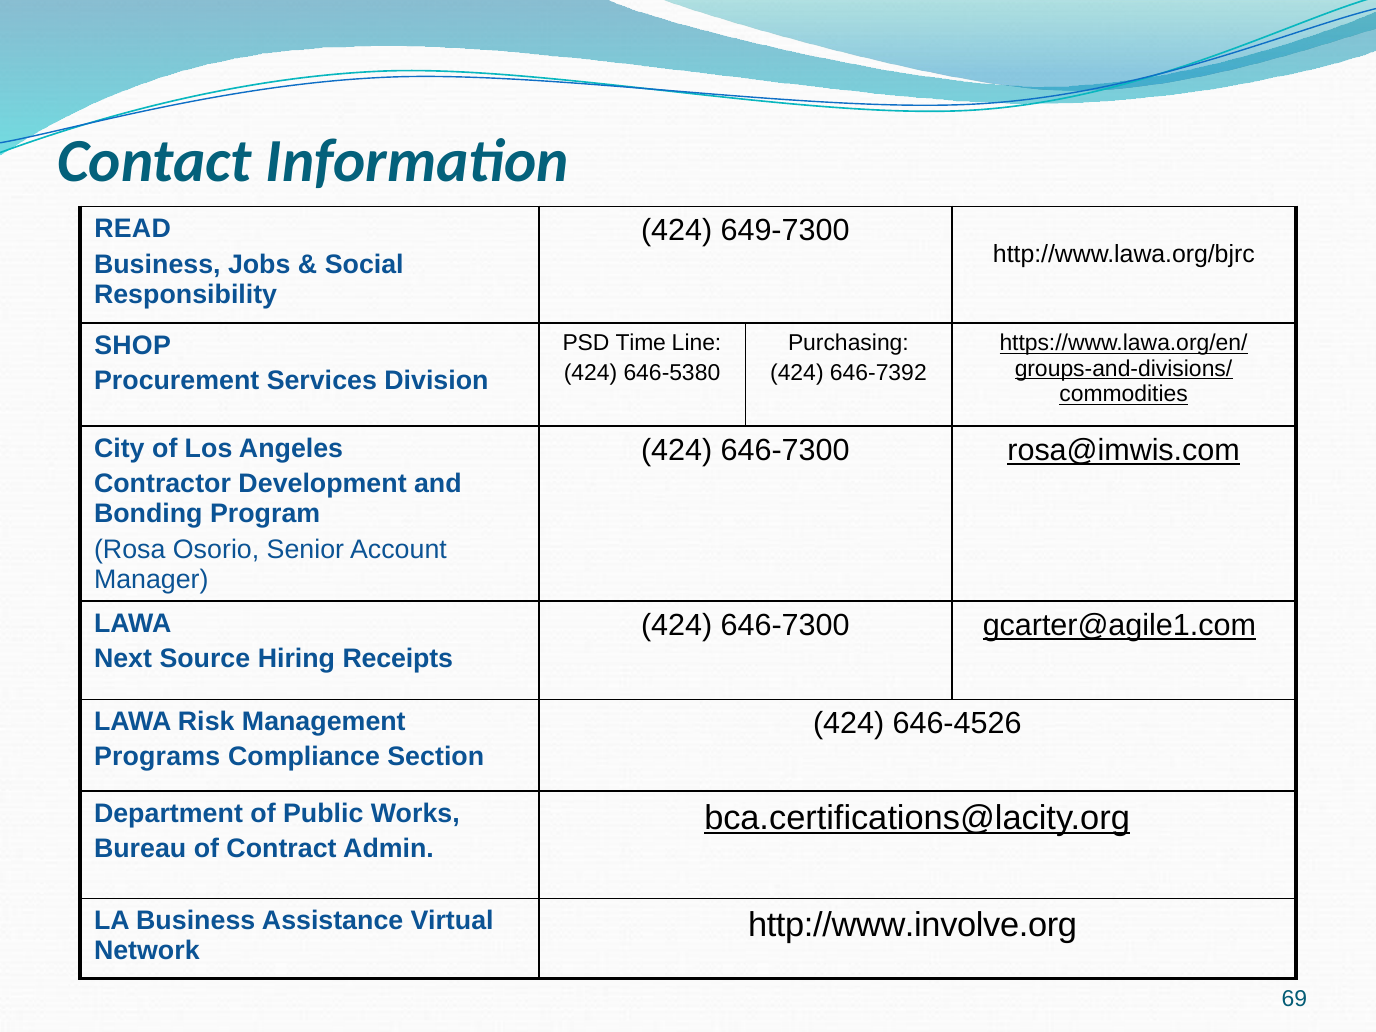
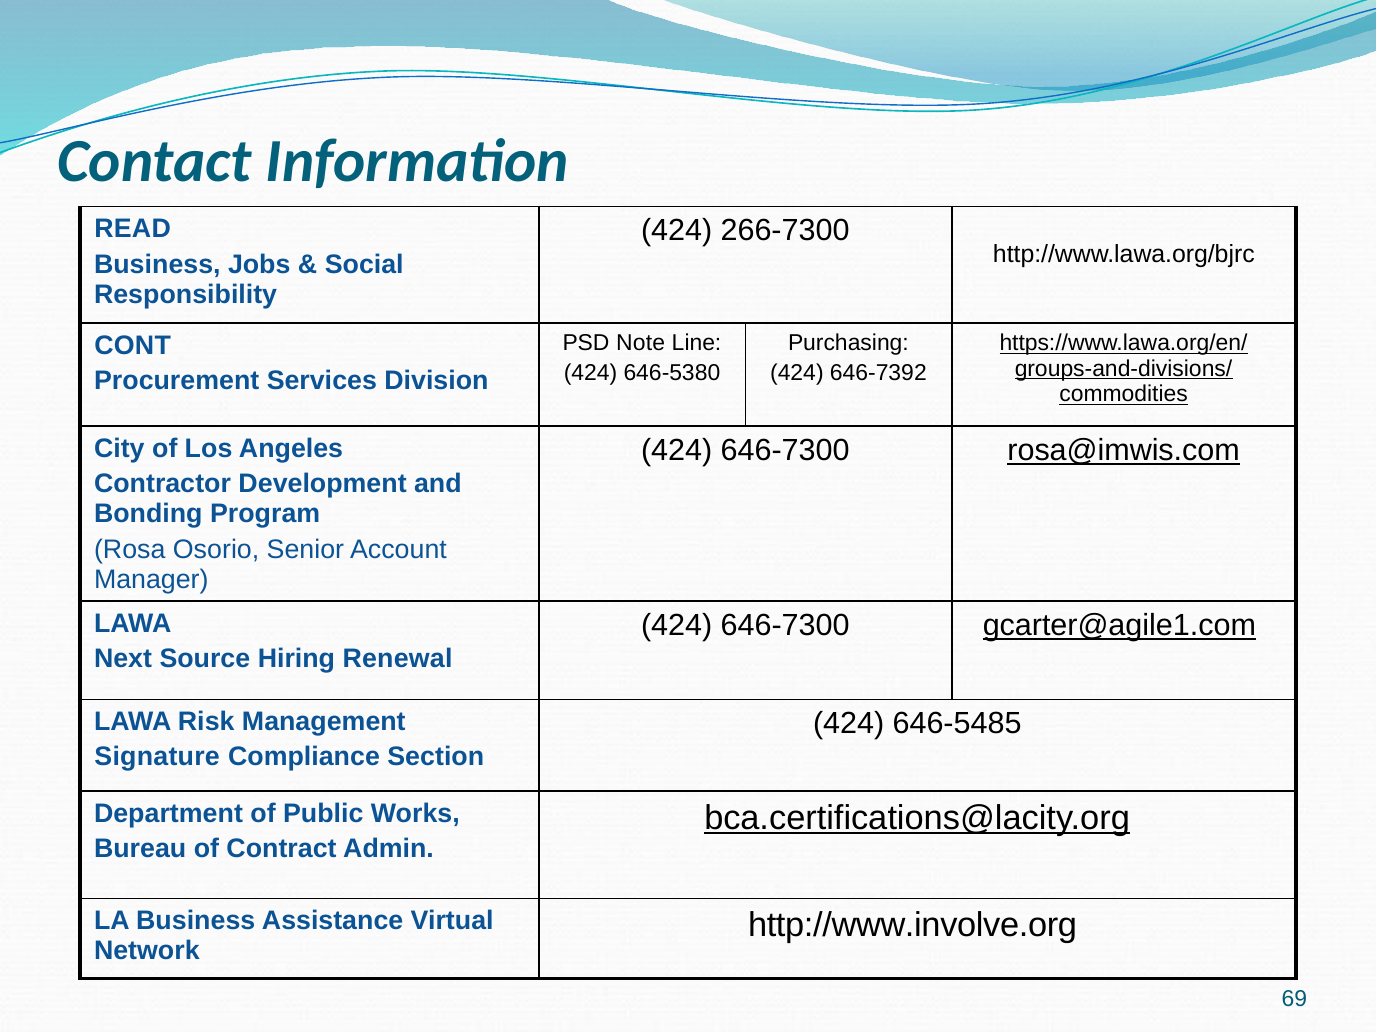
649-7300: 649-7300 -> 266-7300 (785, 231)
Time: Time -> Note (641, 343)
SHOP: SHOP -> CONT (133, 345)
Receipts: Receipts -> Renewal (398, 659)
646-4526: 646-4526 -> 646-5485 (957, 724)
Programs: Programs -> Signature (157, 757)
